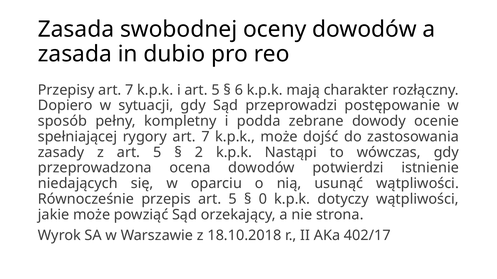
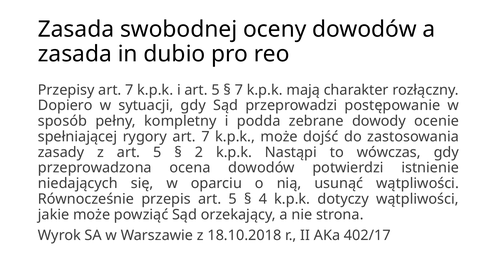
6: 6 -> 7 (239, 90)
0: 0 -> 4 (263, 199)
